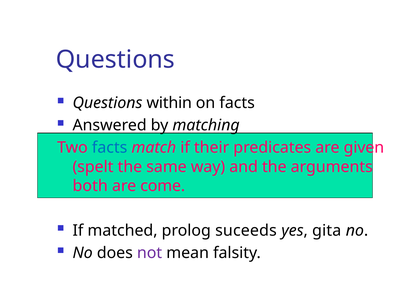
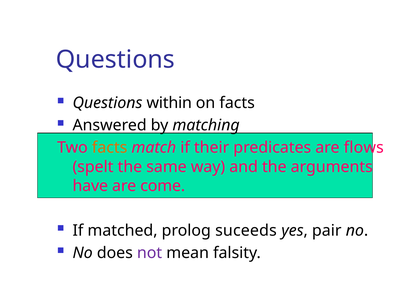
facts colour: blue -> orange (110, 148)
given: given -> flows (364, 148)
both: both -> have (90, 186)
gita: gita -> pair (327, 231)
